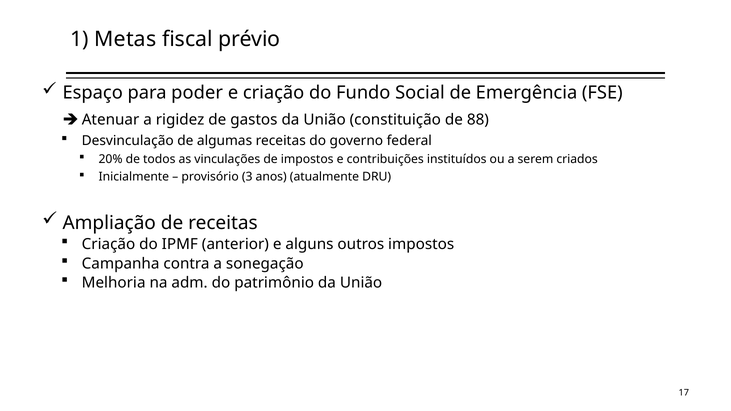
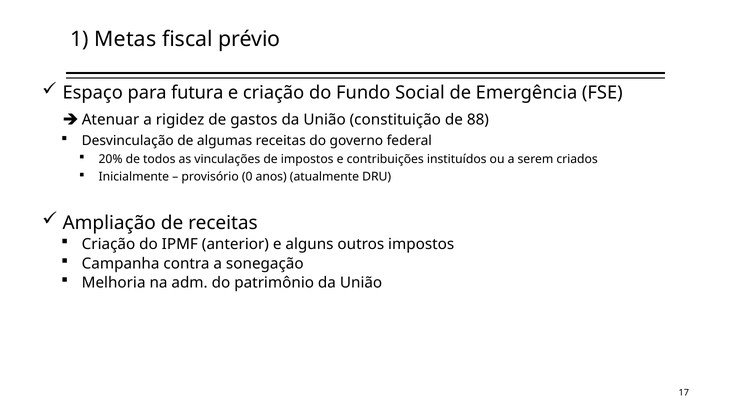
poder: poder -> futura (197, 93)
3: 3 -> 0 (247, 177)
